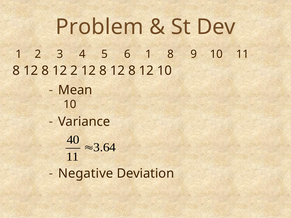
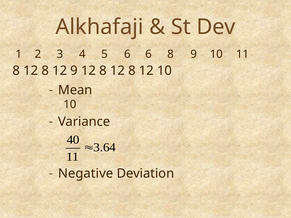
Problem: Problem -> Alkhafaji (100, 27)
6 1: 1 -> 6 (148, 54)
12 2: 2 -> 9 (74, 71)
